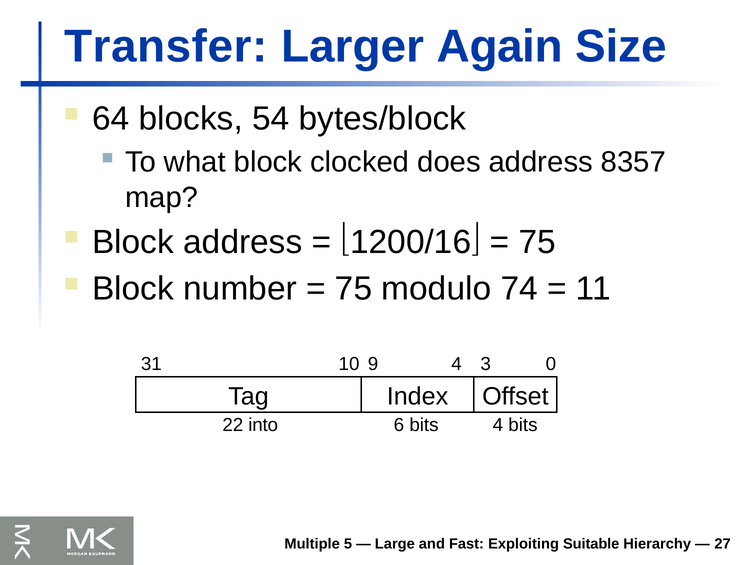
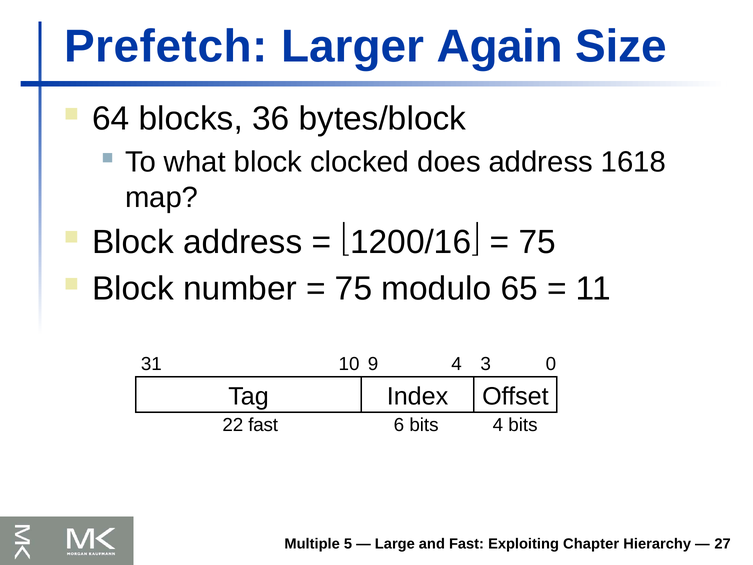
Transfer: Transfer -> Prefetch (166, 47)
54: 54 -> 36 (271, 119)
8357: 8357 -> 1618 (633, 162)
74: 74 -> 65 (519, 289)
22 into: into -> fast (263, 425)
Suitable: Suitable -> Chapter (591, 544)
